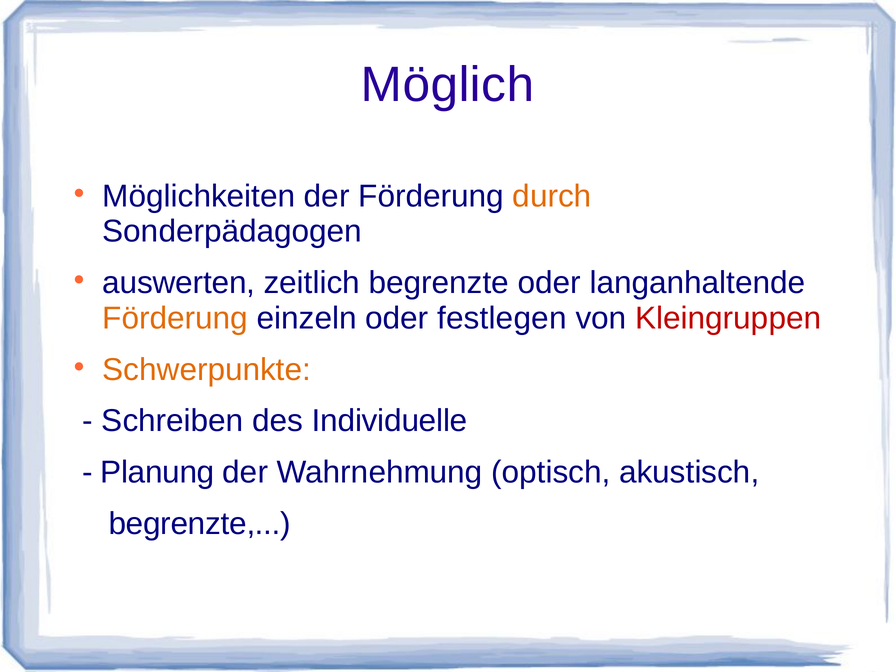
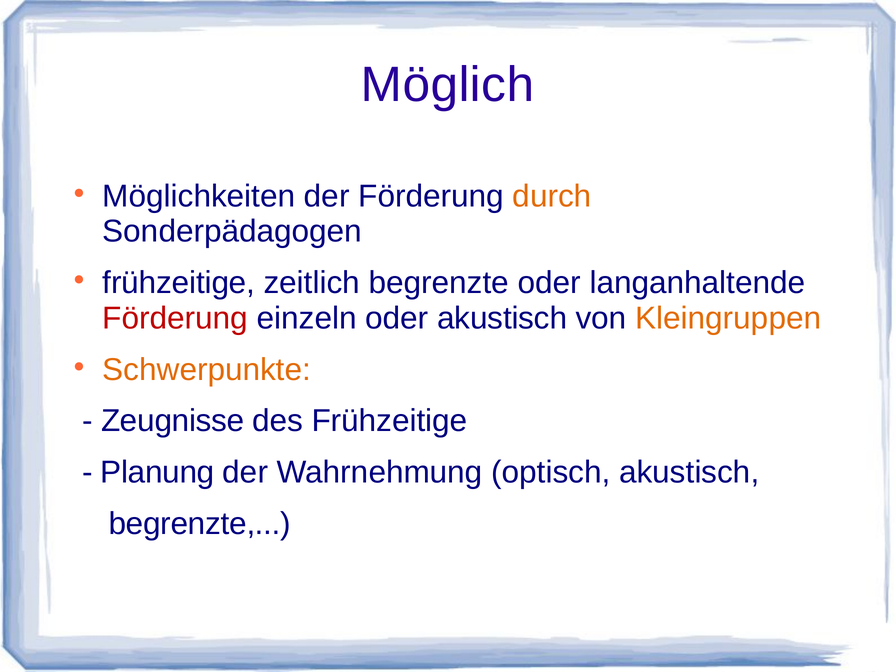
auswerten: auswerten -> frühzeitige (179, 283)
Förderung colour: orange -> red (175, 318)
oder festlegen: festlegen -> akustisch (502, 318)
Kleingruppen colour: red -> orange (728, 318)
Schreiben: Schreiben -> Zeugnisse (173, 421)
des Individuelle: Individuelle -> Frühzeitige (390, 421)
